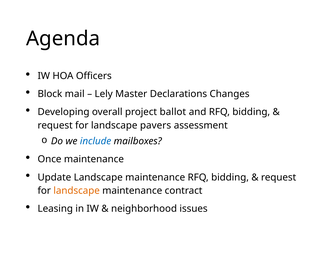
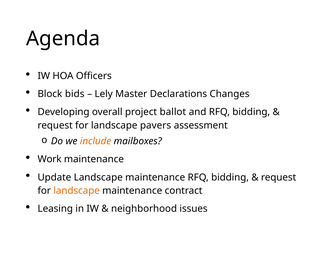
mail: mail -> bids (75, 94)
include colour: blue -> orange (96, 142)
Once: Once -> Work (50, 160)
